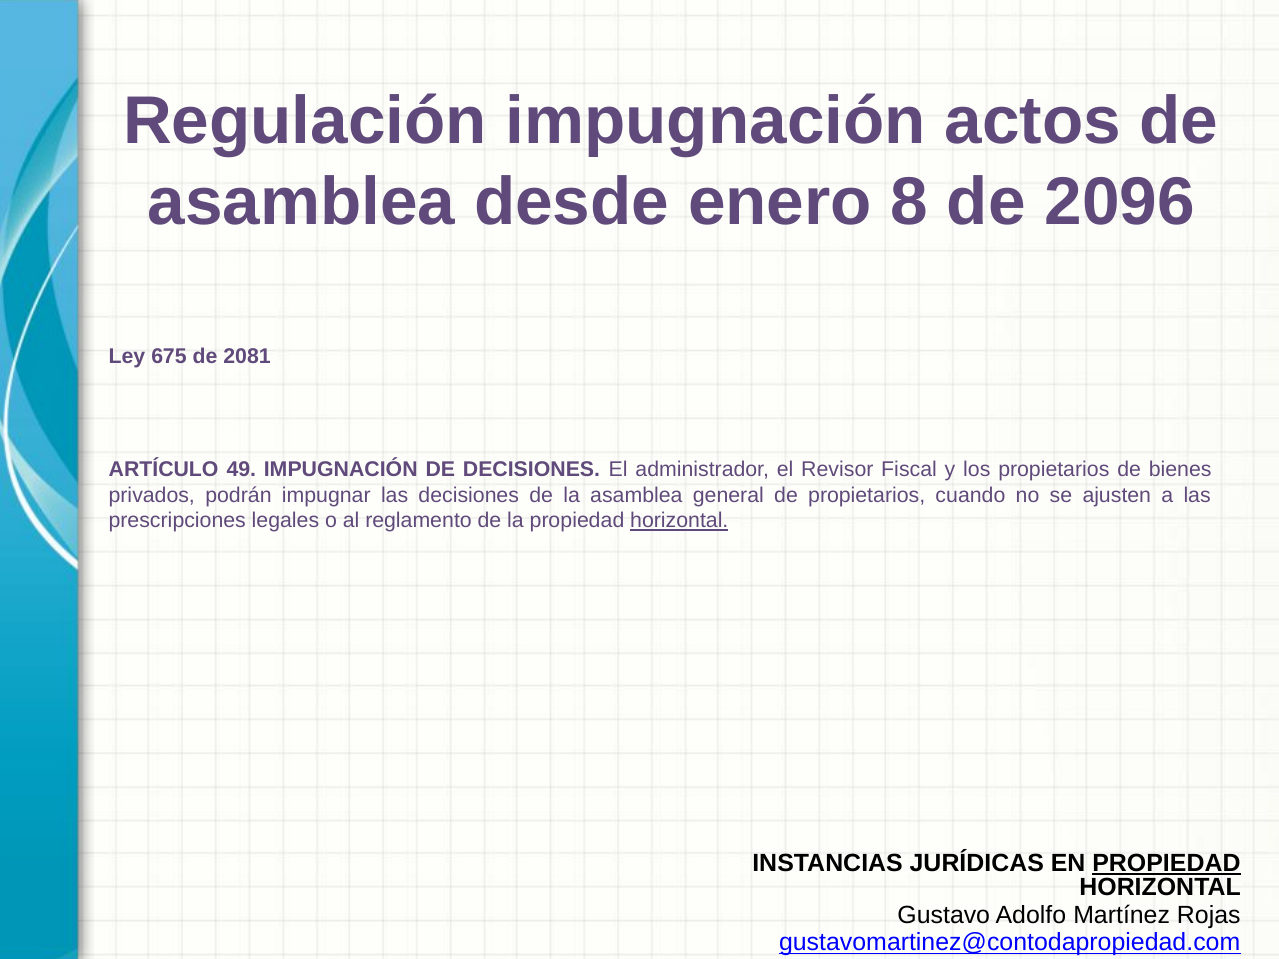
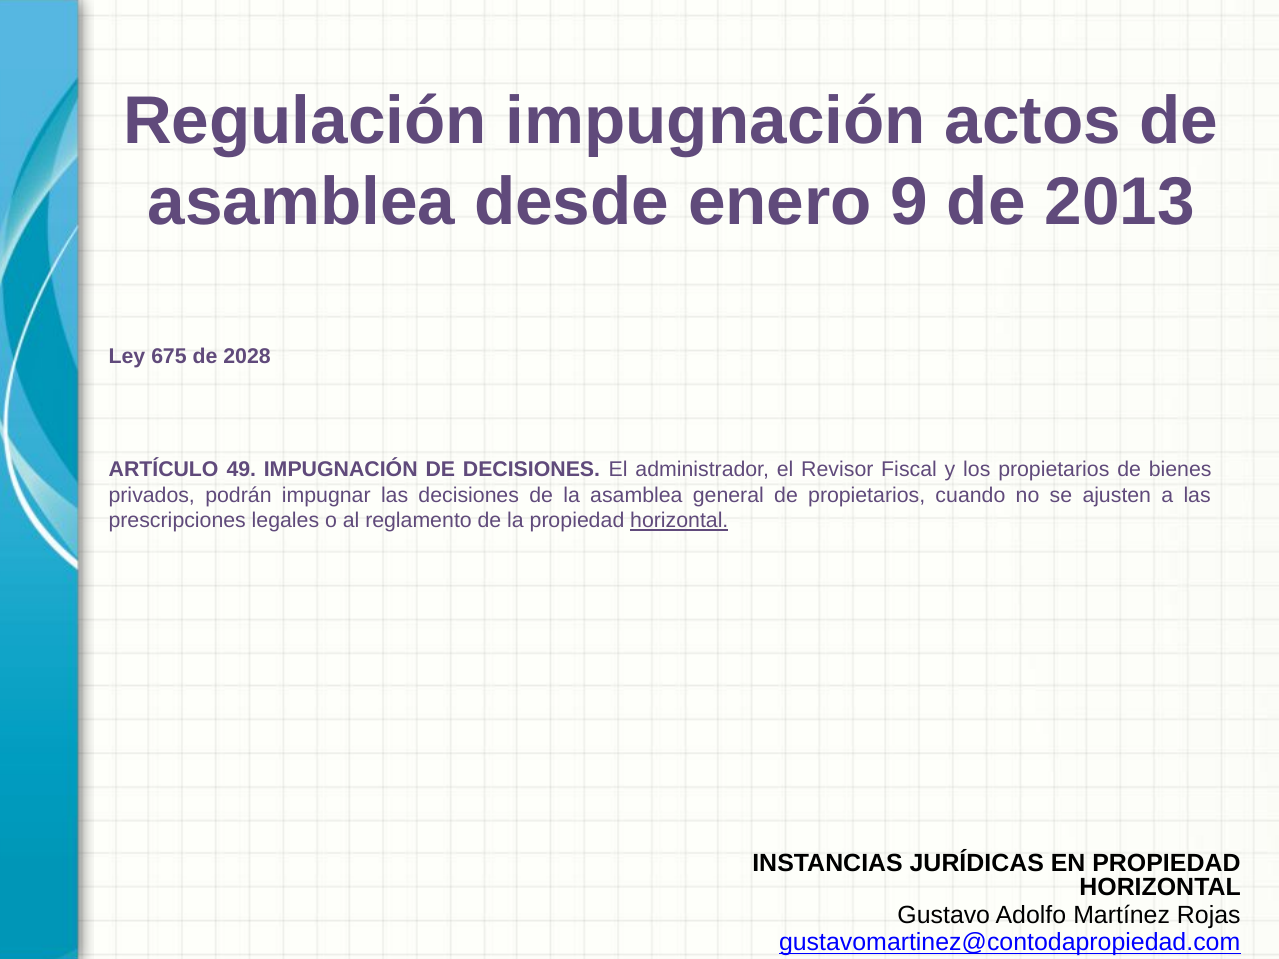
8: 8 -> 9 (909, 202)
2096: 2096 -> 2013 (1120, 202)
2081: 2081 -> 2028 (247, 356)
PROPIEDAD underline: present -> none (1166, 863)
